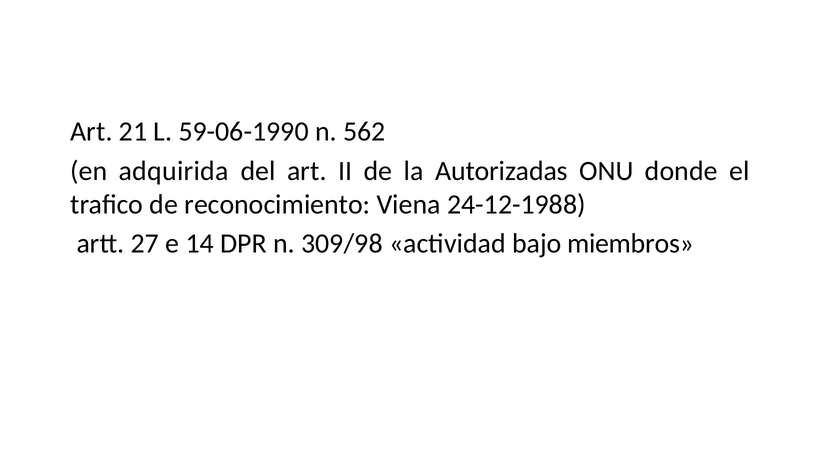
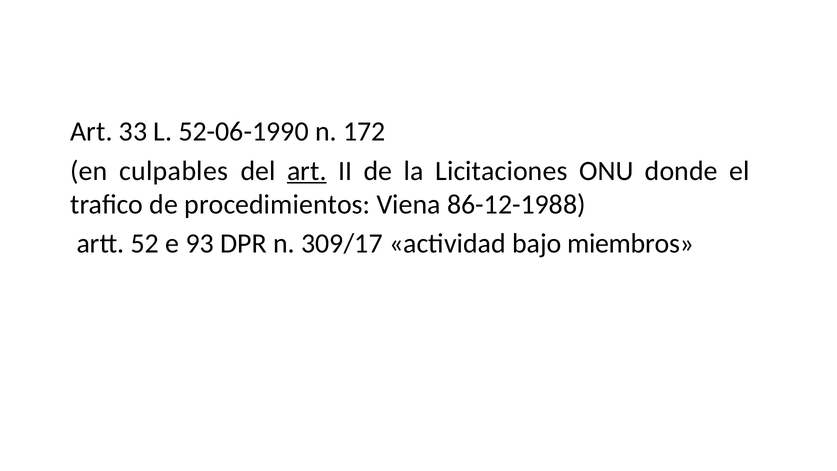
21: 21 -> 33 (133, 132)
59-06-1990: 59-06-1990 -> 52-06-1990 (244, 132)
562: 562 -> 172 (364, 132)
adquirida: adquirida -> culpables (174, 171)
art underline: none -> present (307, 171)
Autorizadas: Autorizadas -> Licitaciones (501, 171)
reconocimiento: reconocimiento -> procedimientos (277, 204)
24-12-1988: 24-12-1988 -> 86-12-1988 (516, 204)
27: 27 -> 52 (145, 243)
14: 14 -> 93 (200, 243)
309/98: 309/98 -> 309/17 (342, 243)
